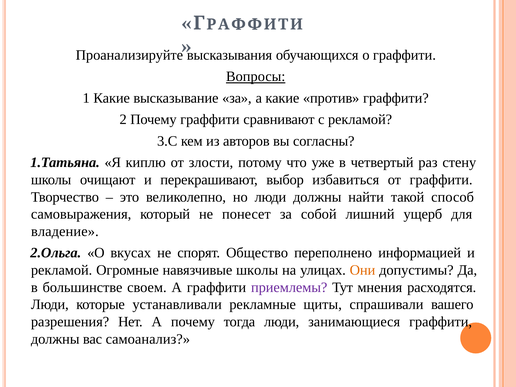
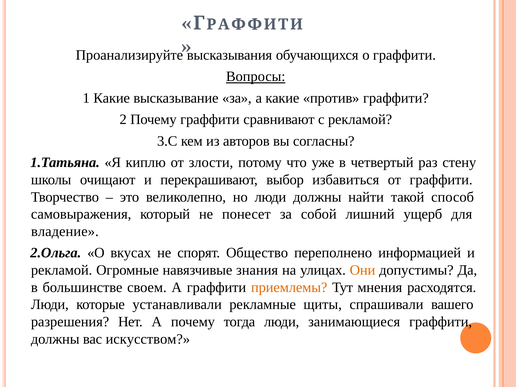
навязчивые школы: школы -> знания (257, 270)
приемлемы colour: purple -> orange (289, 287)
самоанализ: самоанализ -> искусством (148, 339)
